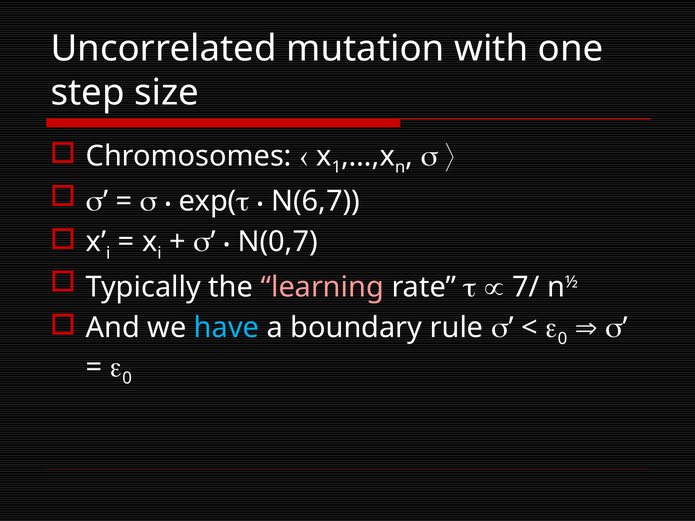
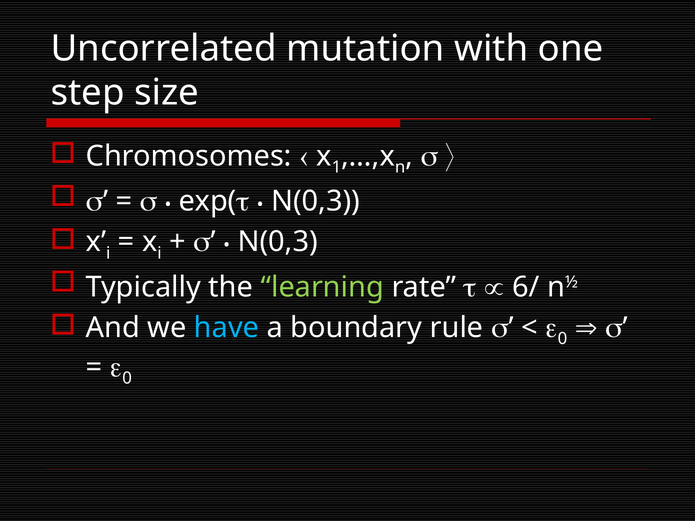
N(6,7: N(6,7 -> N(0,3 (316, 201)
N(0,7: N(0,7 -> N(0,3 (278, 242)
learning colour: pink -> light green (322, 287)
7/: 7/ -> 6/ (526, 287)
